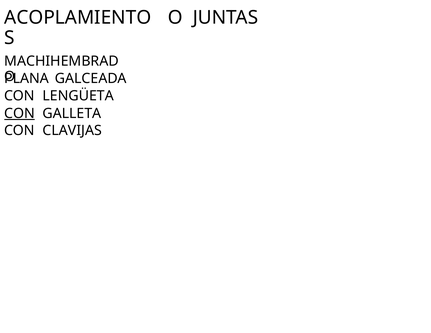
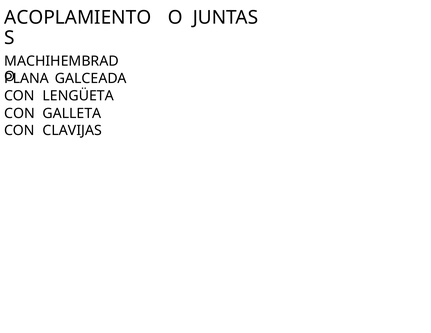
CON underline: present -> none (20, 113)
